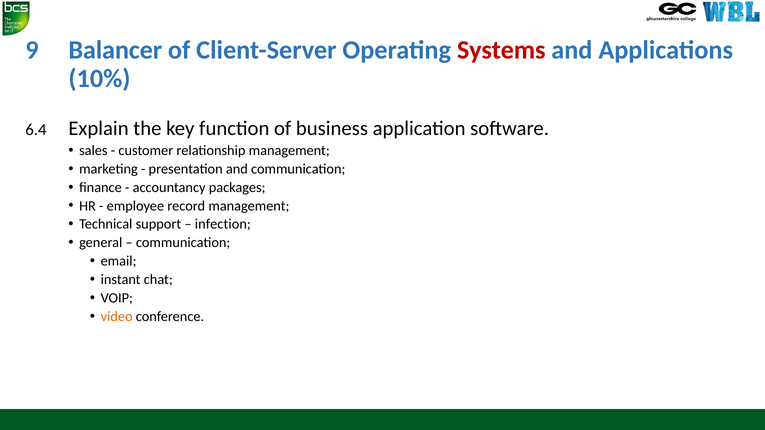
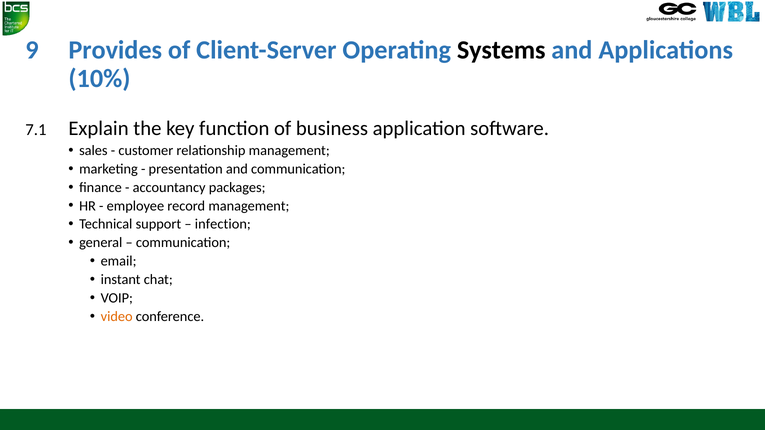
Balancer: Balancer -> Provides (115, 50)
Systems colour: red -> black (501, 50)
6.4: 6.4 -> 7.1 (36, 130)
